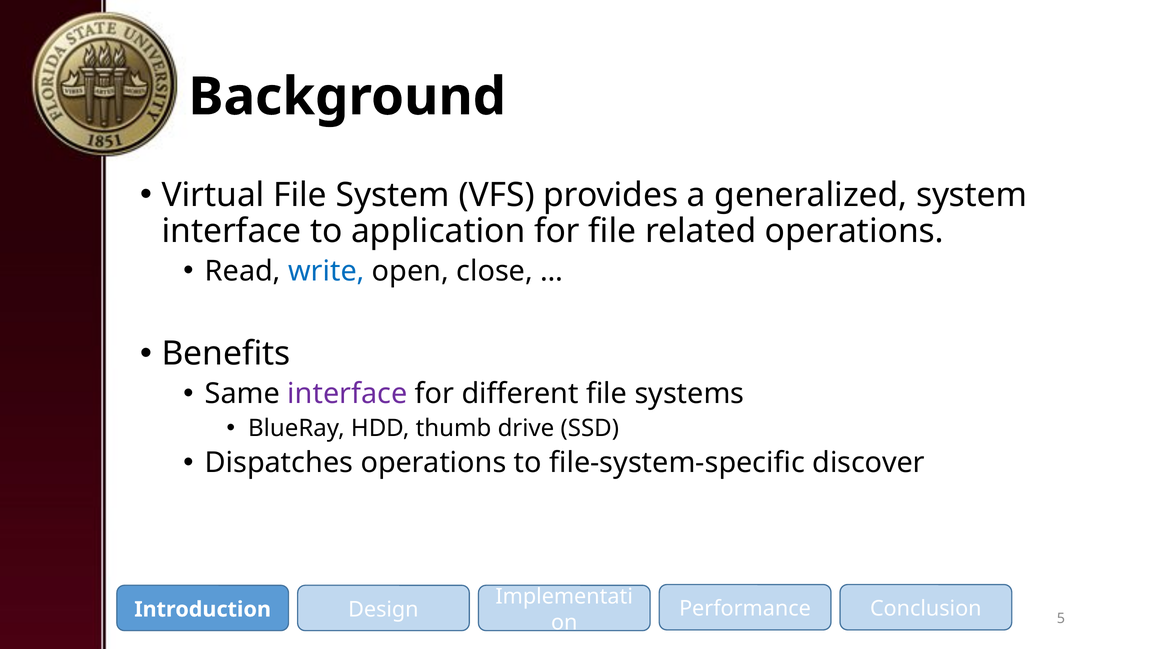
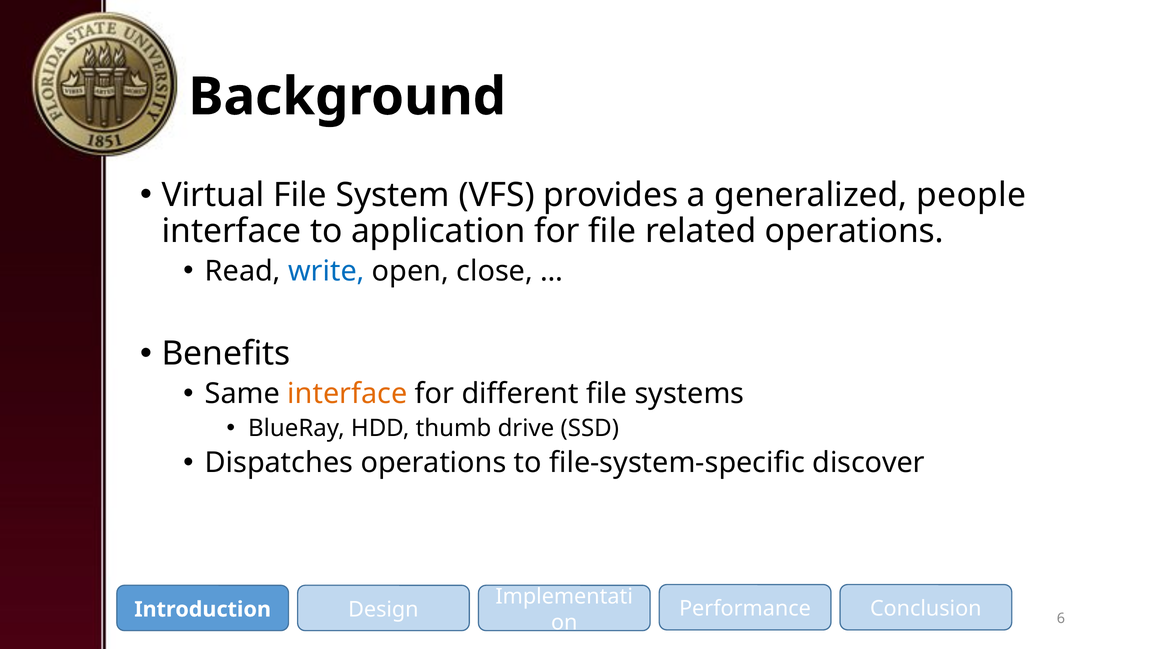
generalized system: system -> people (971, 195)
interface colour: purple -> orange (347, 393)
5: 5 -> 6 (1061, 618)
